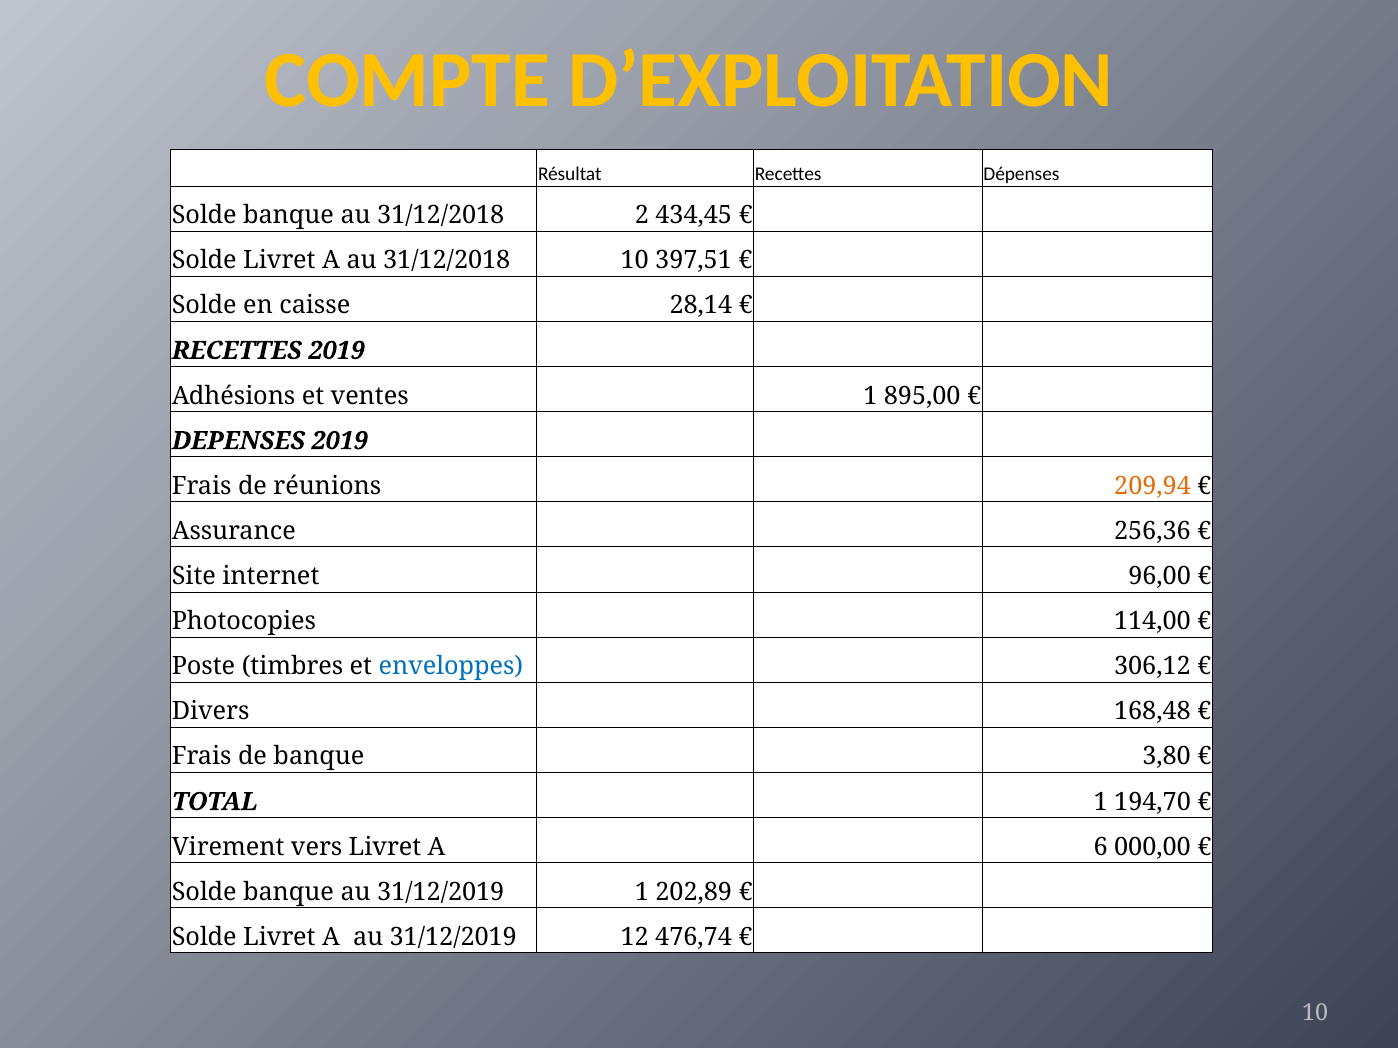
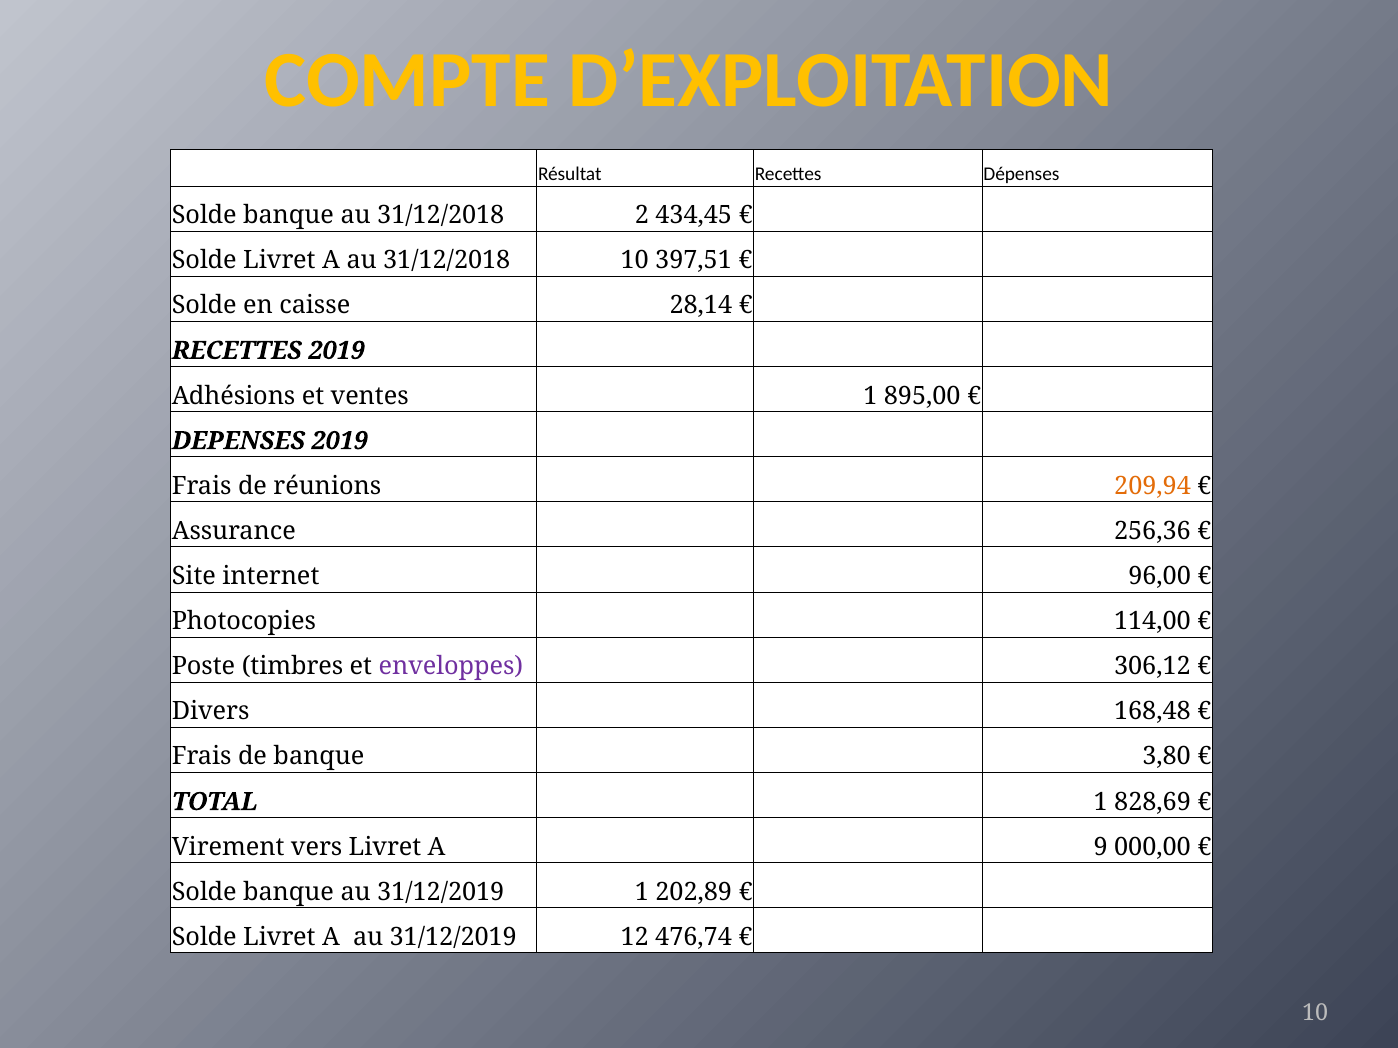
enveloppes colour: blue -> purple (451, 667)
194,70: 194,70 -> 828,69 (1153, 802)
6: 6 -> 9 (1101, 847)
